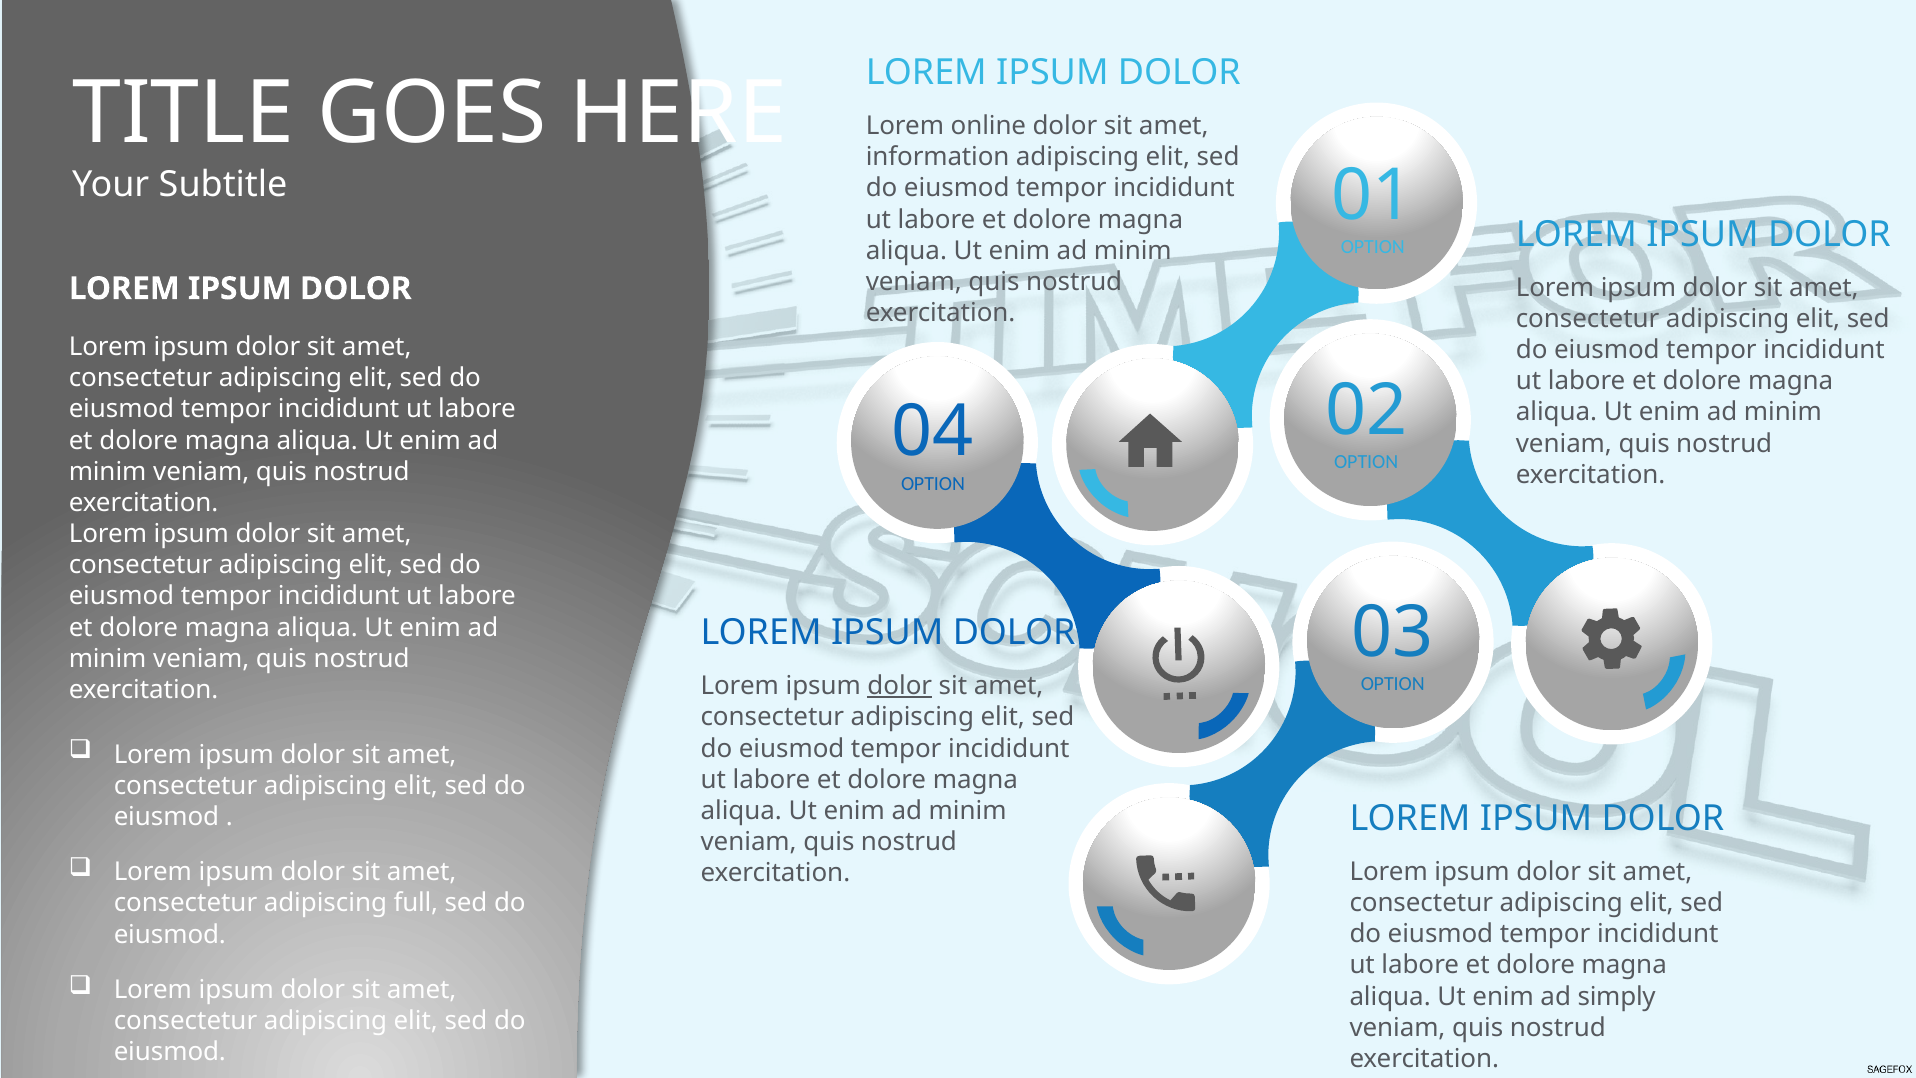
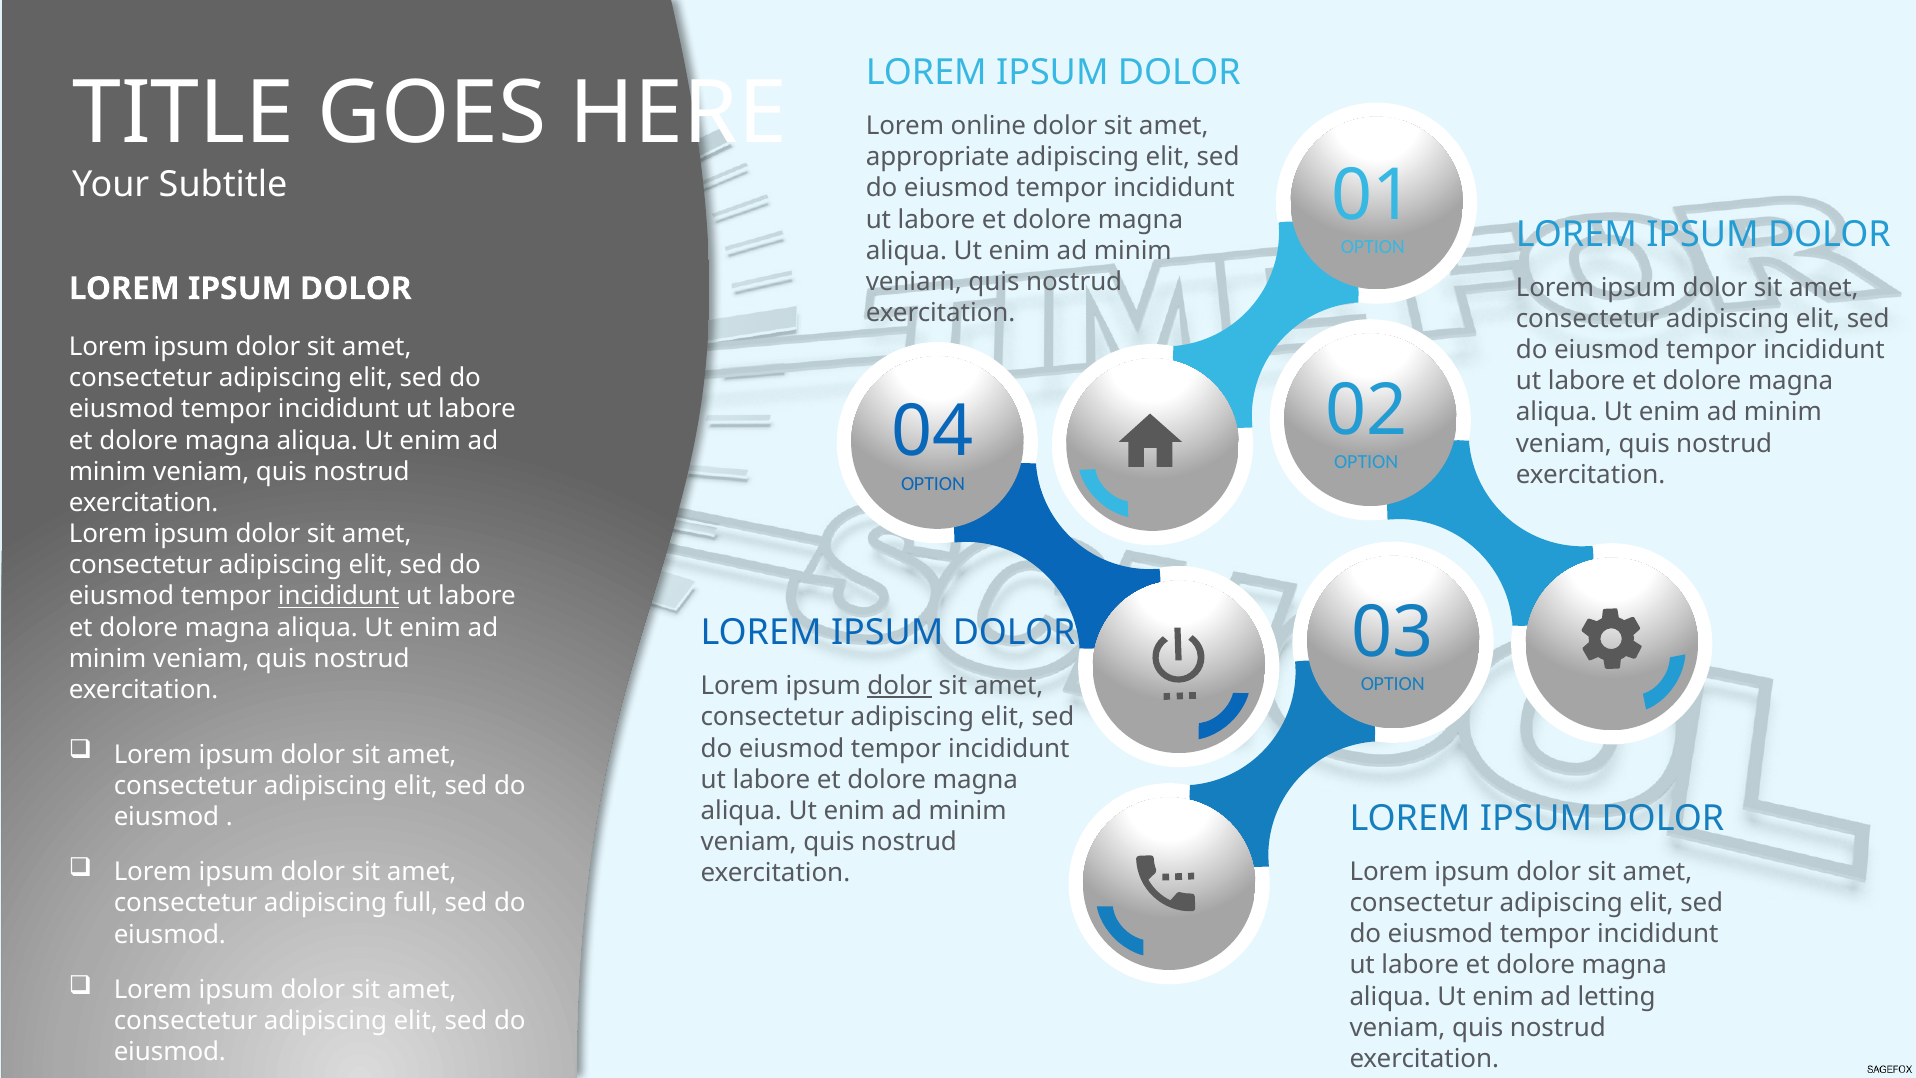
information: information -> appropriate (938, 157)
incididunt underline: none -> present (339, 596)
simply: simply -> letting (1617, 996)
